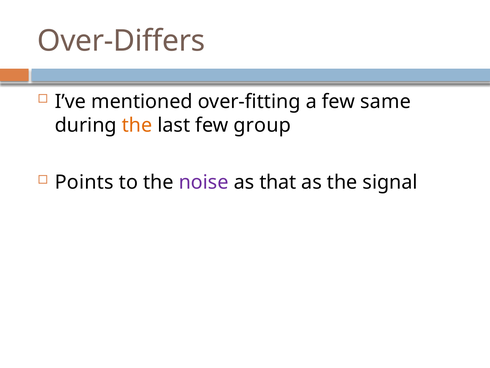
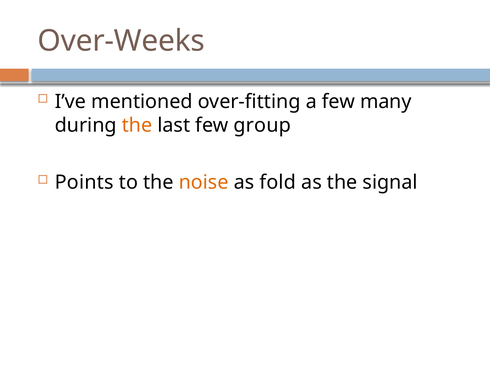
Over-Differs: Over-Differs -> Over-Weeks (121, 41)
same: same -> many (386, 101)
noise colour: purple -> orange (204, 182)
that: that -> fold (278, 182)
